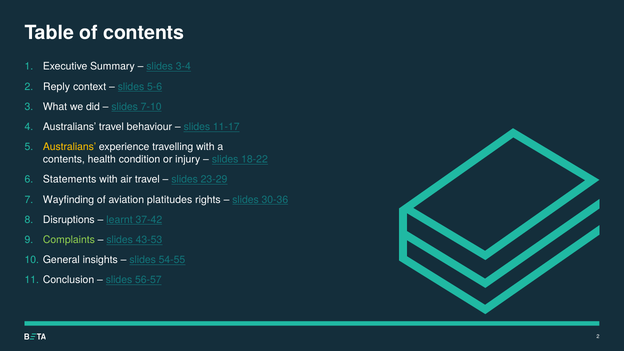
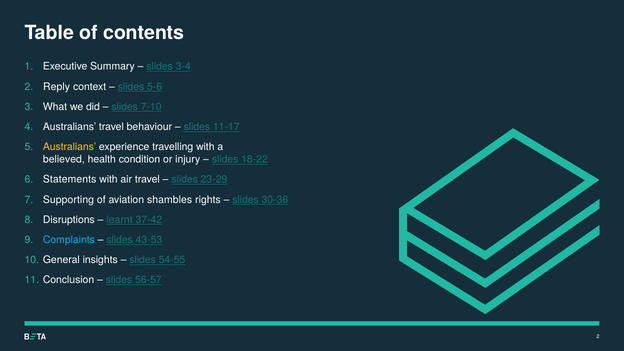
contents: contents -> believed (64, 159)
Wayfinding: Wayfinding -> Supporting (68, 200)
platitudes: platitudes -> shambles (170, 200)
Complaints colour: light green -> light blue (69, 240)
